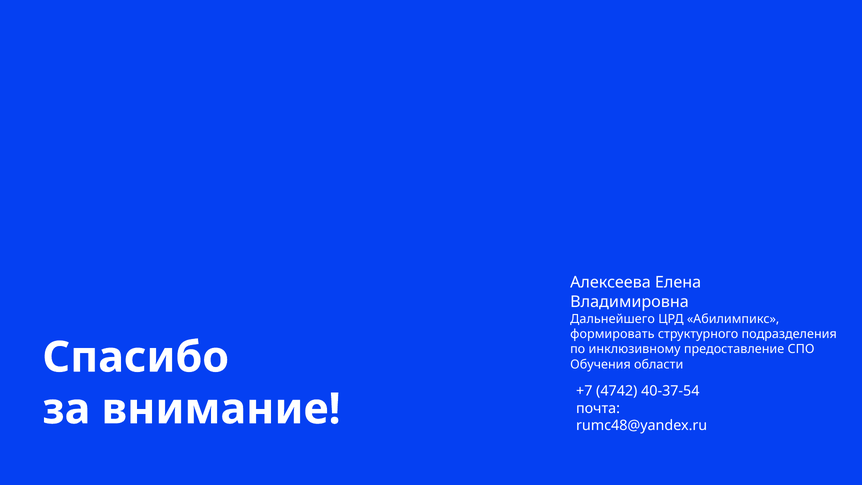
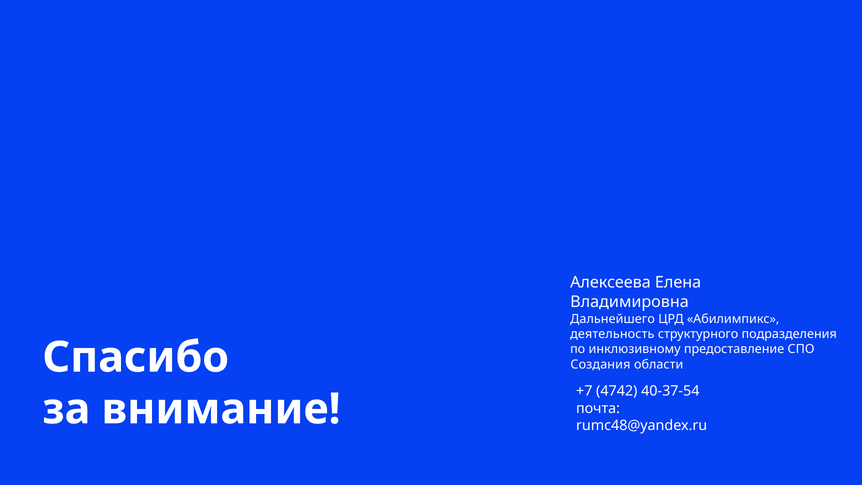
формировать: формировать -> деятельность (612, 334)
Обучения: Обучения -> Создания (600, 364)
